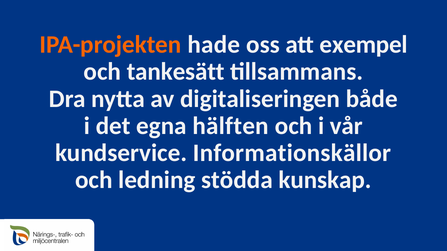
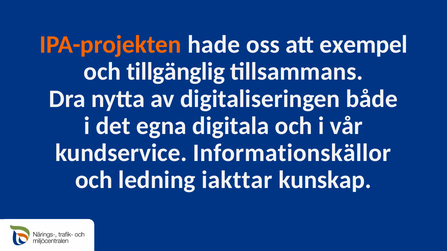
tankesätt: tankesätt -> tillgänglig (176, 72)
hälften: hälften -> digitala (231, 126)
stödda: stödda -> iakttar (237, 180)
